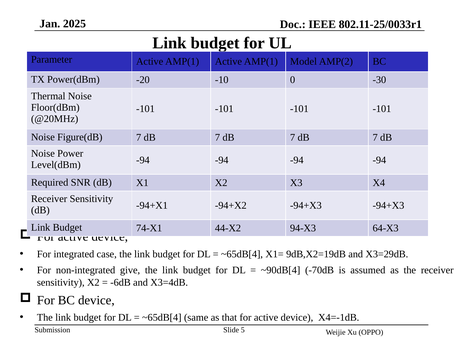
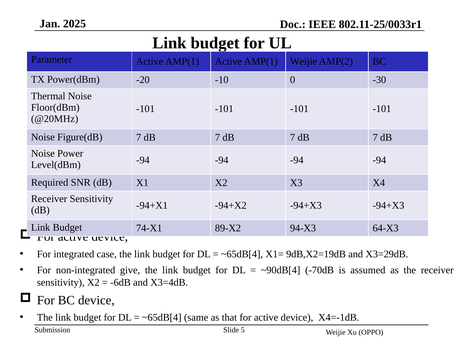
AMP(1 Model: Model -> Weijie (304, 62)
44-X2: 44-X2 -> 89-X2 (228, 228)
